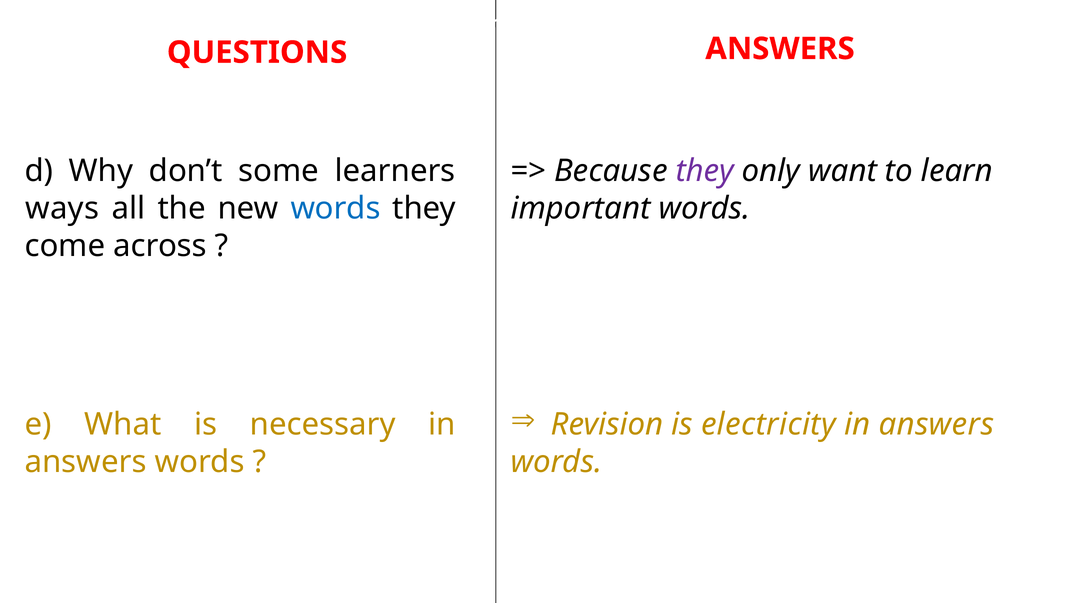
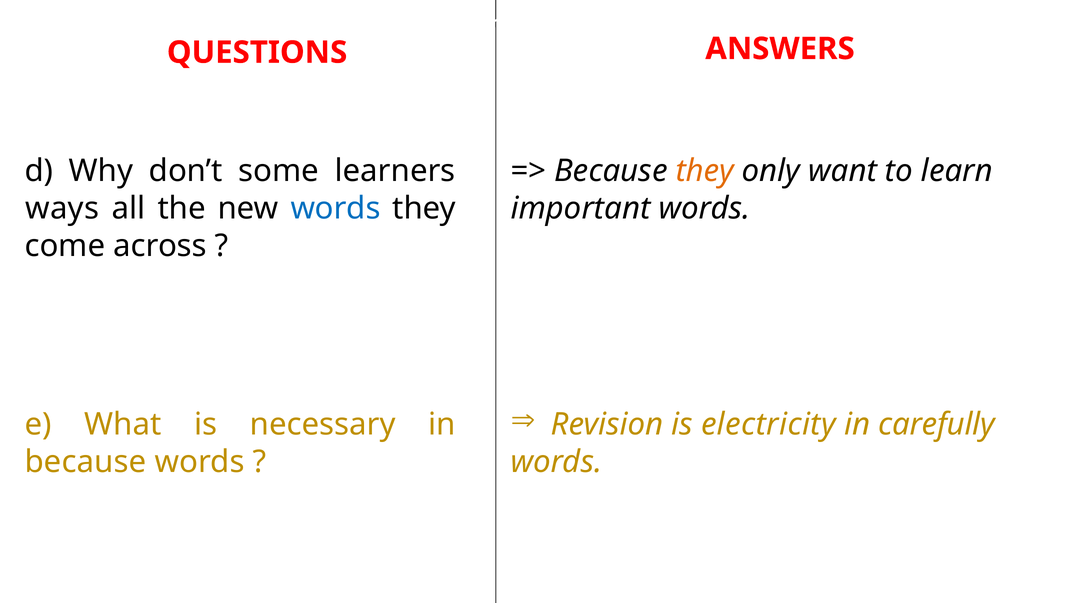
they colour: purple -> orange (705, 171)
answers: answers -> carefully (937, 424)
answers: answers -> because (86, 462)
